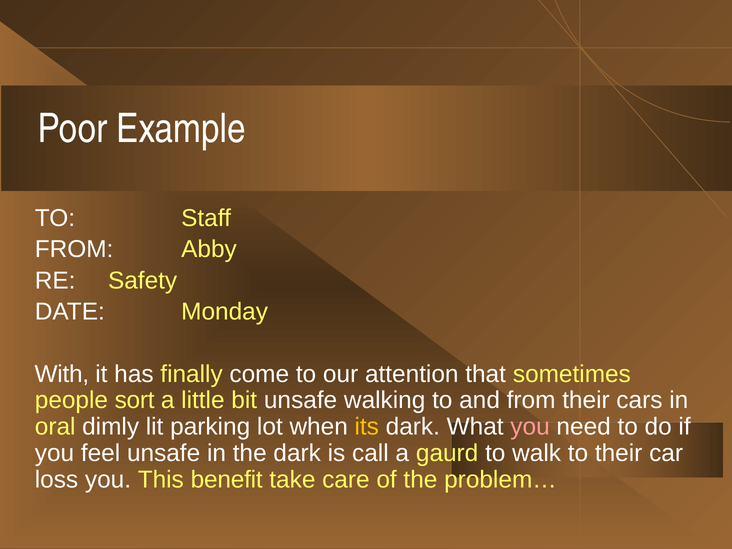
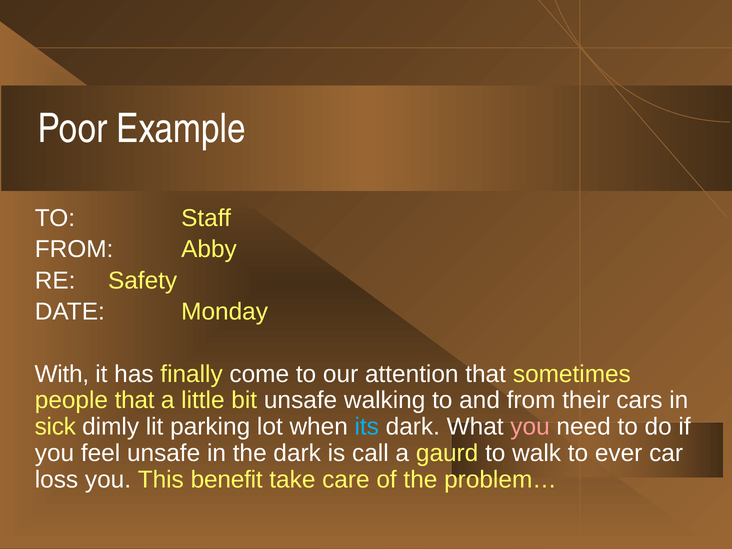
people sort: sort -> that (135, 400)
oral: oral -> sick (55, 427)
its colour: yellow -> light blue (367, 427)
to their: their -> ever (619, 453)
